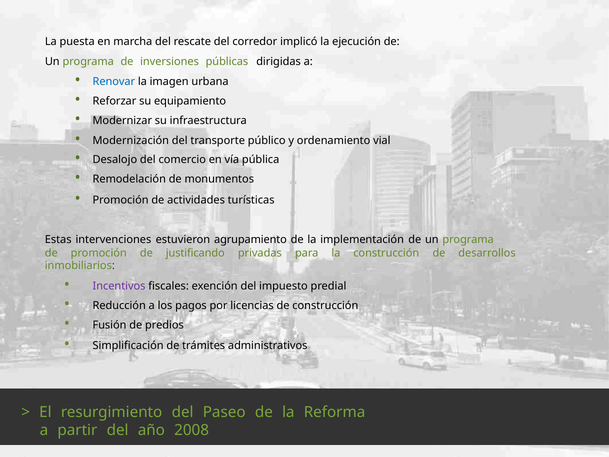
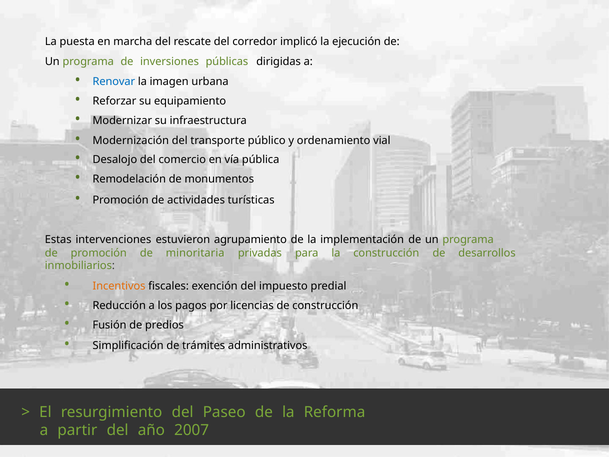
justificando: justificando -> minoritaria (195, 253)
Incentivos colour: purple -> orange (119, 286)
2008: 2008 -> 2007 (192, 430)
